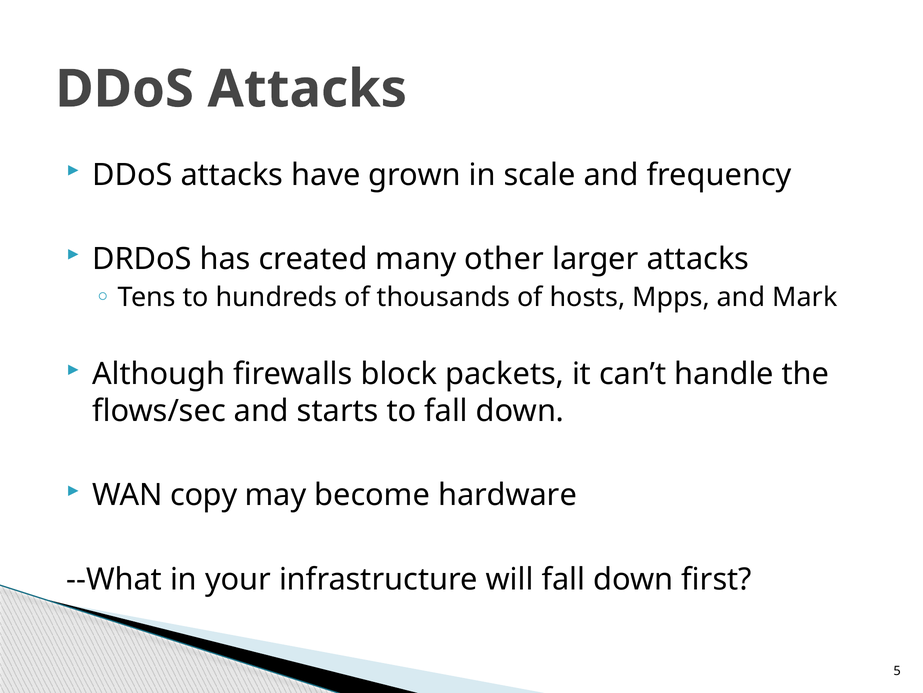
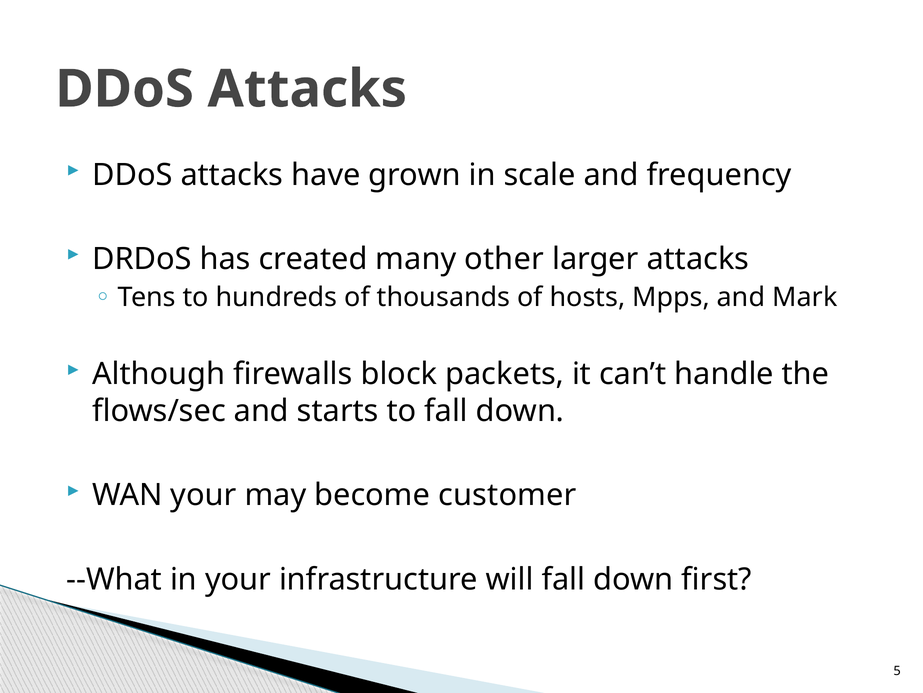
WAN copy: copy -> your (204, 495)
hardware: hardware -> customer (507, 495)
